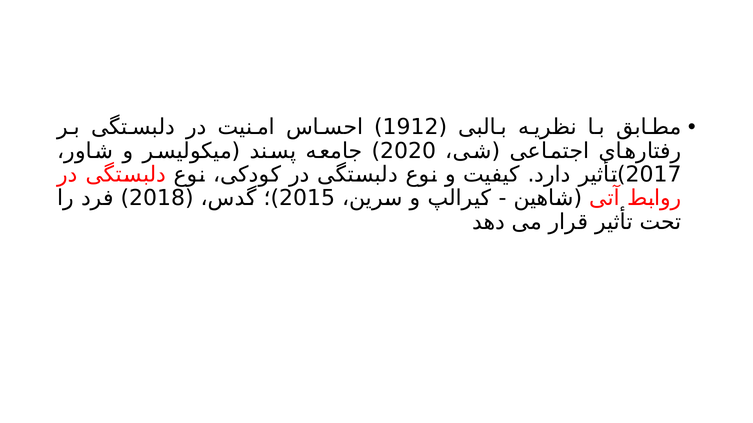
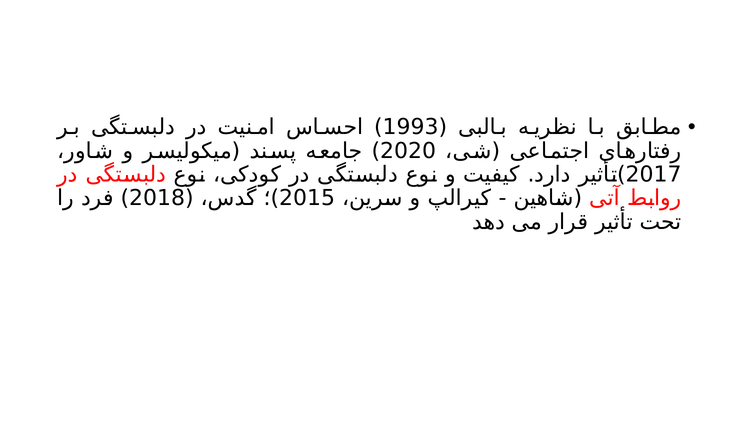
1912: 1912 -> 1993 (411, 127)
